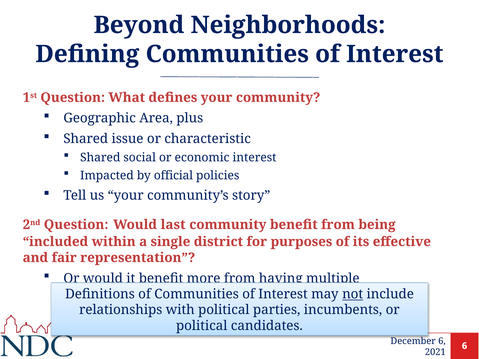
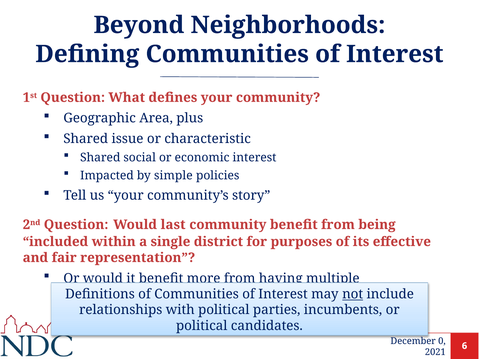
official: official -> simple (173, 176)
December 6: 6 -> 0 (442, 341)
